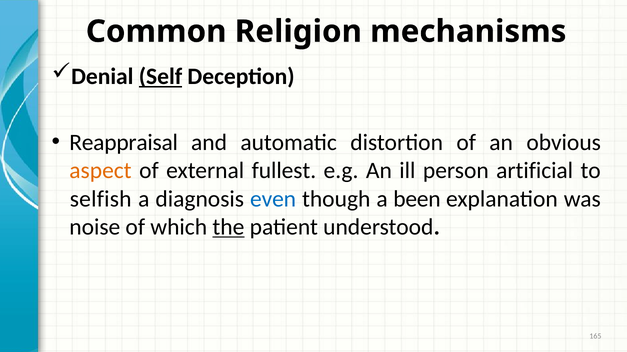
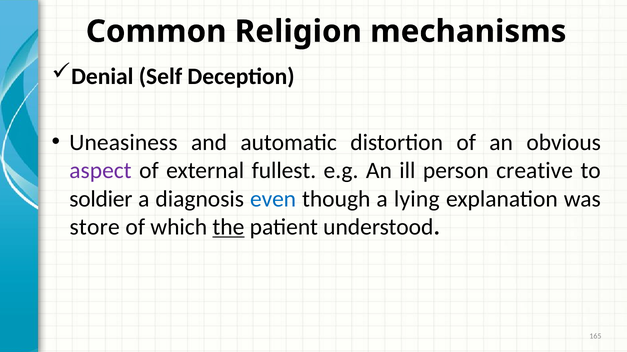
Self underline: present -> none (160, 77)
Reappraisal: Reappraisal -> Uneasiness (123, 143)
aspect colour: orange -> purple (100, 171)
artificial: artificial -> creative (535, 171)
selfish: selfish -> soldier (101, 199)
been: been -> lying (417, 199)
noise: noise -> store (95, 227)
